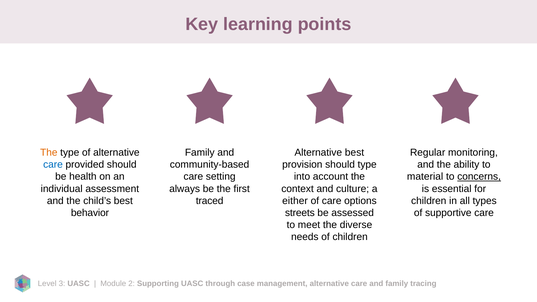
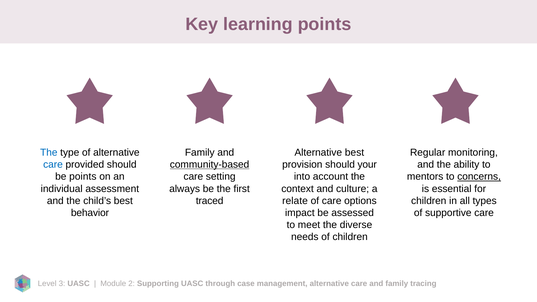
The colour: orange -> blue (49, 152)
community-based underline: none -> present (210, 165)
should type: type -> your (367, 165)
be health: health -> points (83, 177)
material: material -> mentors (425, 177)
either: either -> relate (295, 201)
streets: streets -> impact (300, 213)
